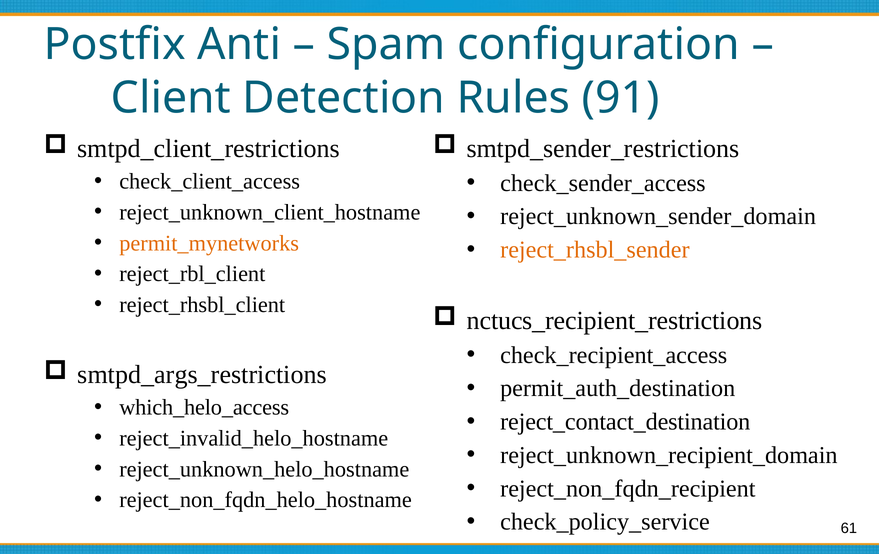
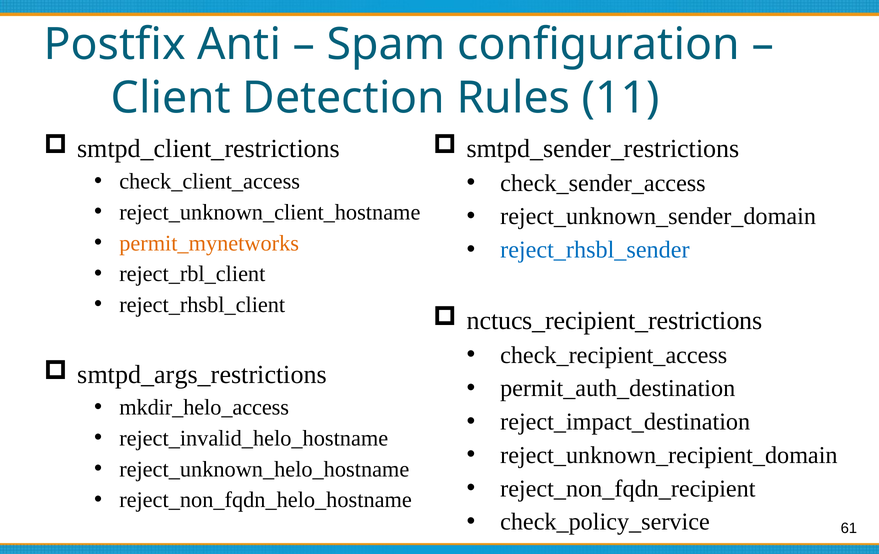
91: 91 -> 11 (621, 98)
reject_rhsbl_sender colour: orange -> blue (595, 250)
which_helo_access: which_helo_access -> mkdir_helo_access (204, 407)
reject_contact_destination: reject_contact_destination -> reject_impact_destination (625, 422)
